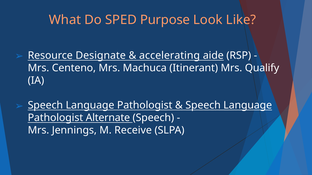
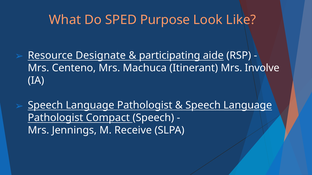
accelerating: accelerating -> participating (170, 56)
Qualify: Qualify -> Involve (262, 68)
Alternate: Alternate -> Compact (108, 118)
